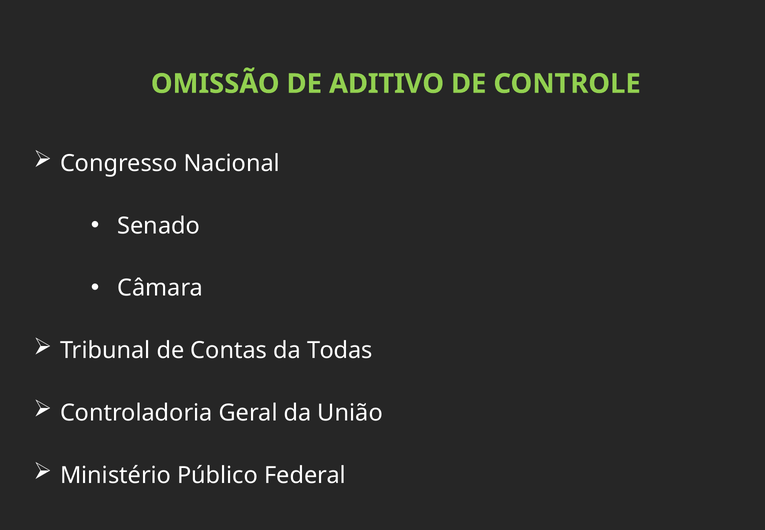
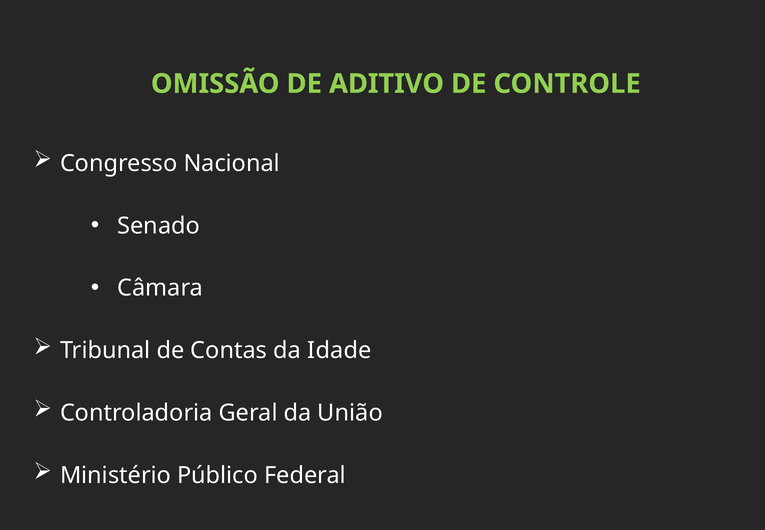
Todas: Todas -> Idade (340, 350)
